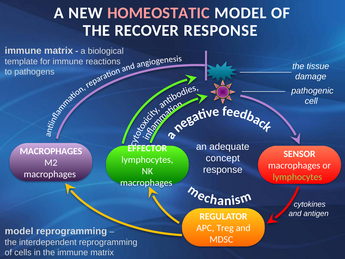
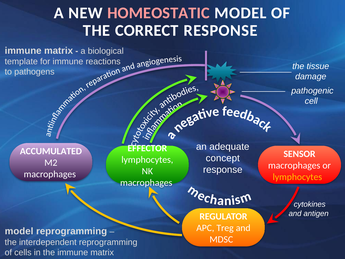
RECOVER: RECOVER -> CORRECT (147, 31)
MACROPHAGES: MACROPHAGES -> ACCUMULATED (51, 151)
lymphocytes colour: light green -> yellow (297, 177)
